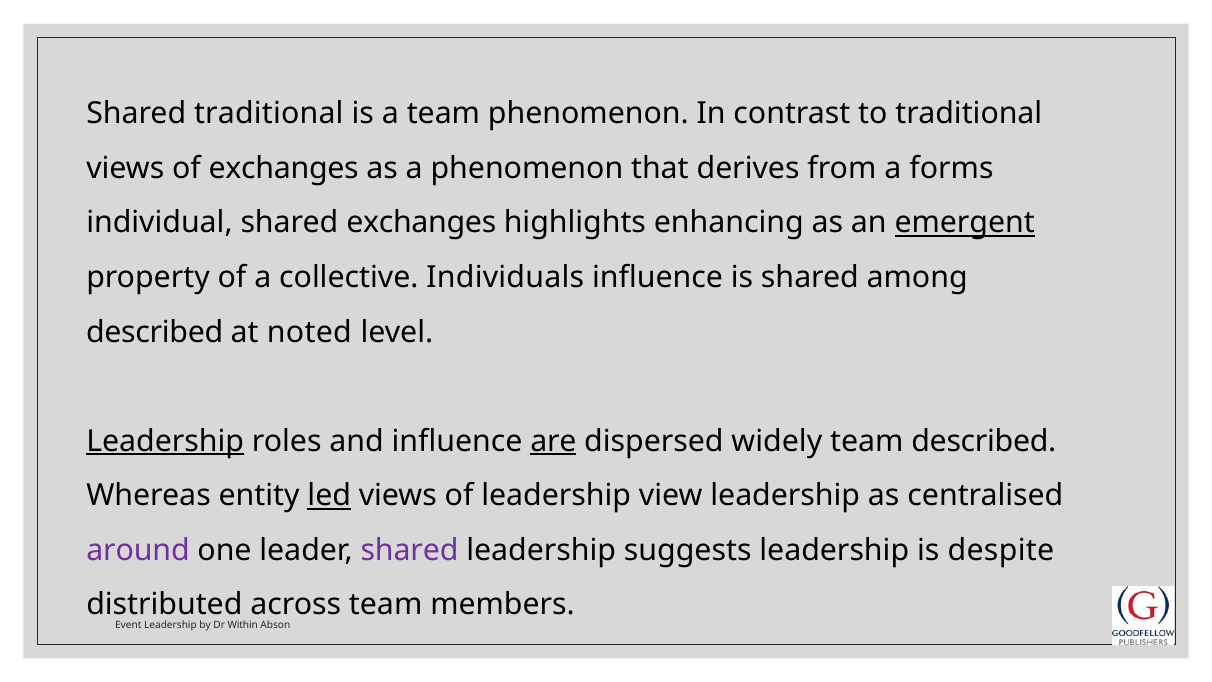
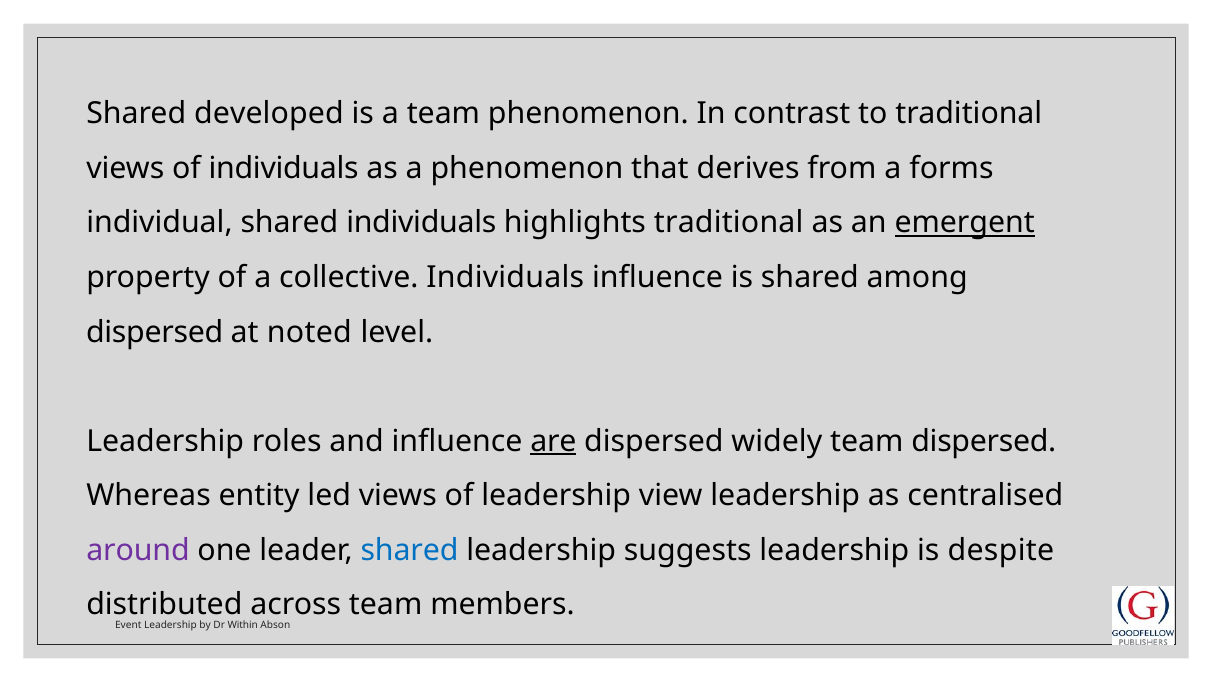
Shared traditional: traditional -> developed (269, 114)
of exchanges: exchanges -> individuals (284, 168)
shared exchanges: exchanges -> individuals (421, 223)
highlights enhancing: enhancing -> traditional (729, 223)
described: described -> dispersed (155, 332)
Leadership underline: present -> none (165, 441)
team described: described -> dispersed (984, 441)
led underline: present -> none (329, 496)
shared colour: purple -> blue (410, 550)
